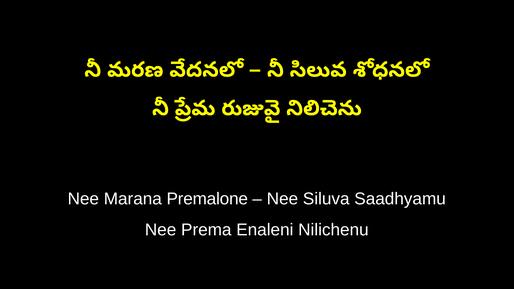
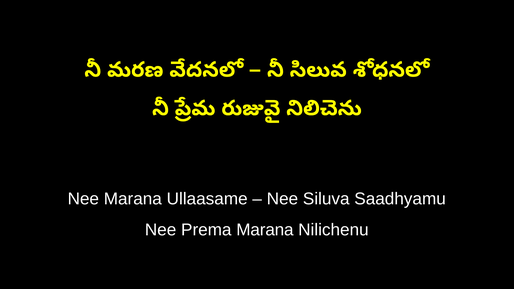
Premalone: Premalone -> Ullaasame (207, 199)
Prema Enaleni: Enaleni -> Marana (265, 230)
